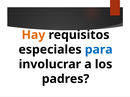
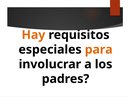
para colour: blue -> orange (99, 50)
